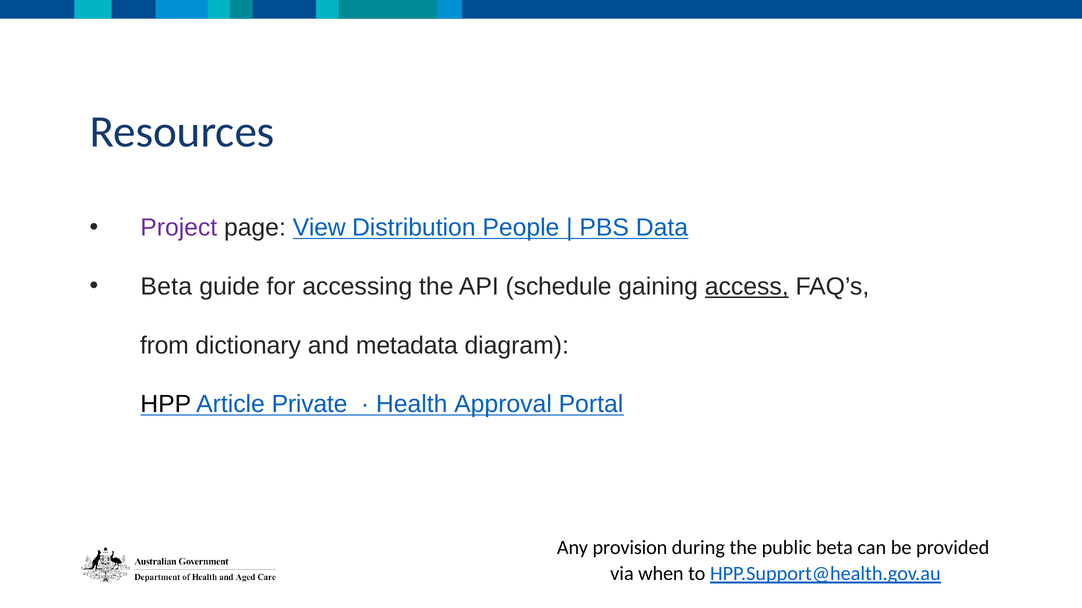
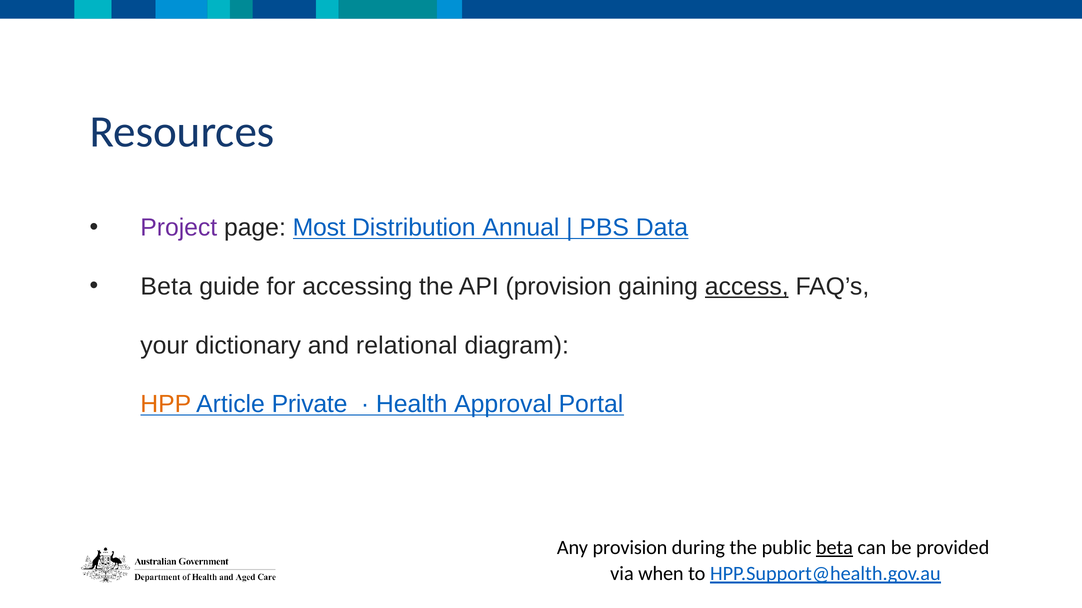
View: View -> Most (319, 228)
People: People -> Annual (521, 228)
API schedule: schedule -> provision (559, 287)
from: from -> your (164, 346)
metadata: metadata -> relational (407, 346)
HPP colour: black -> orange (166, 405)
beta underline: none -> present (834, 548)
